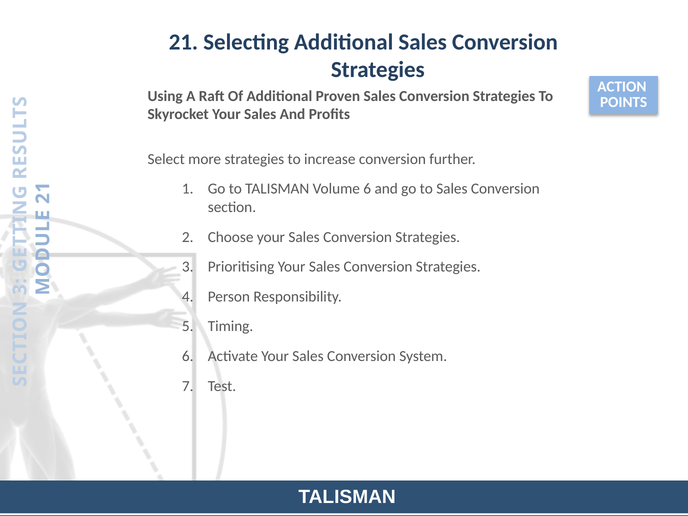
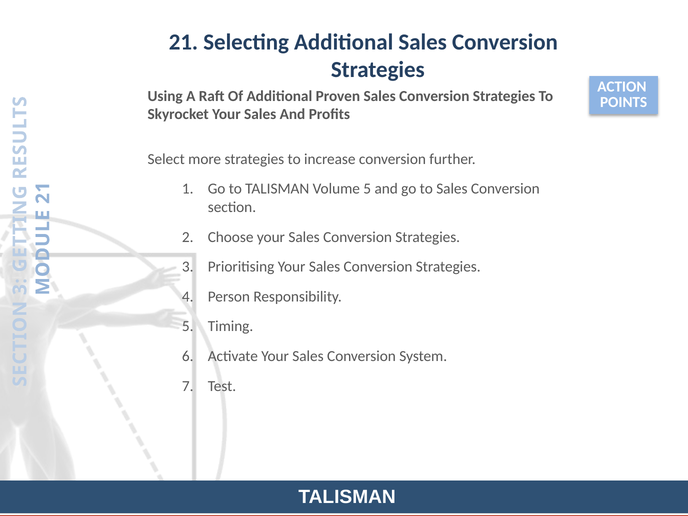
Volume 6: 6 -> 5 (367, 189)
